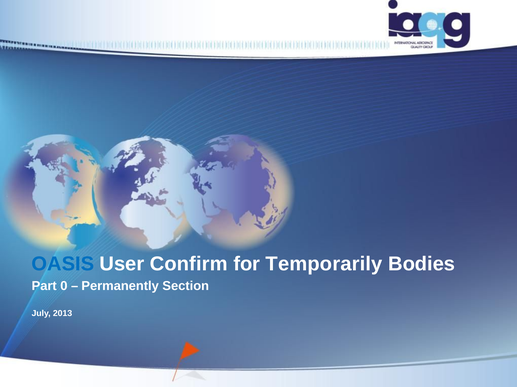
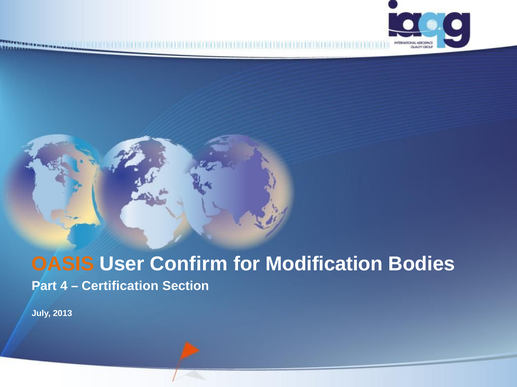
OASIS colour: blue -> orange (63, 264)
Temporarily: Temporarily -> Modification (324, 264)
0: 0 -> 4 (64, 287)
Permanently: Permanently -> Certification (120, 287)
